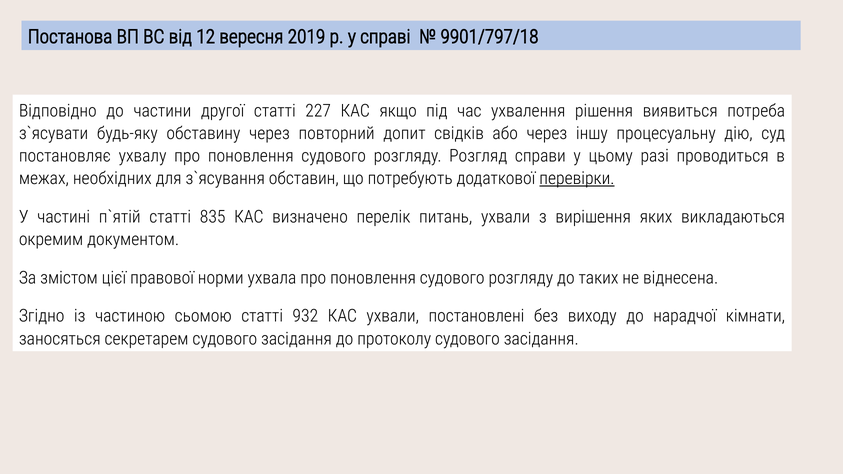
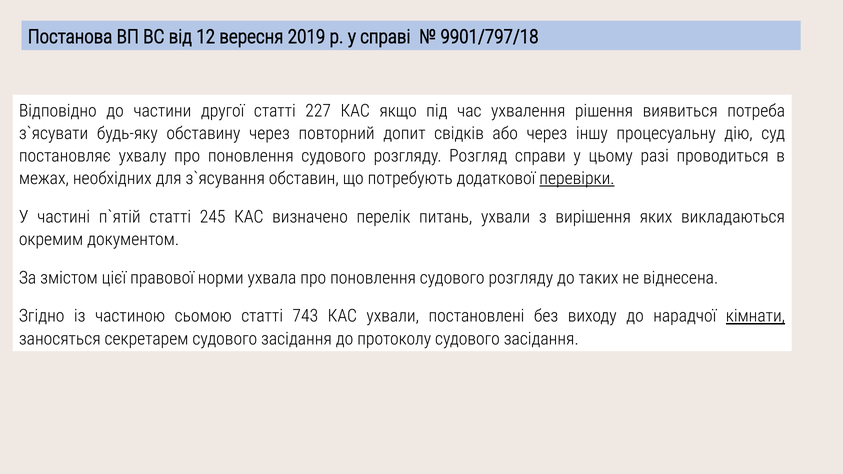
835: 835 -> 245 (213, 217)
932: 932 -> 743 (305, 316)
кімнати underline: none -> present (755, 316)
